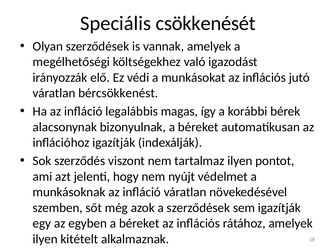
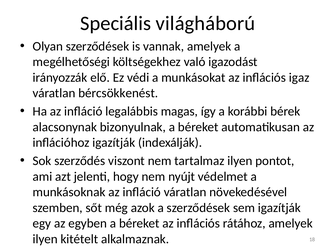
csökkenését: csökkenését -> világháború (205, 23)
jutó: jutó -> igaz (299, 78)
